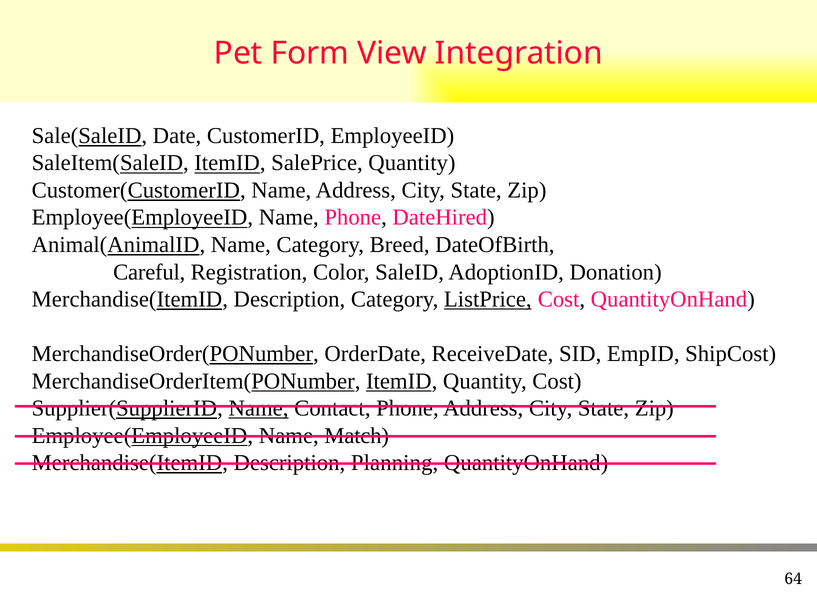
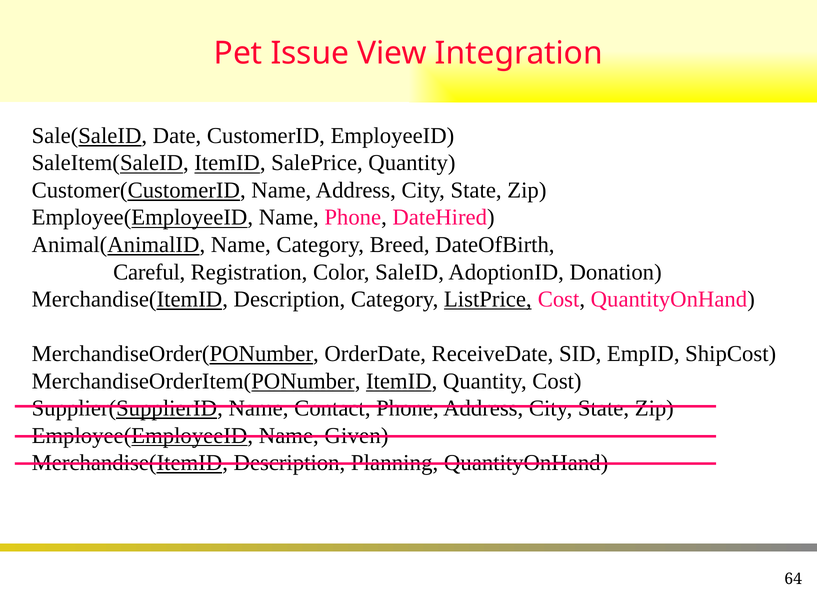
Form: Form -> Issue (310, 53)
Name underline: present -> none (259, 408)
Match: Match -> Given (356, 435)
